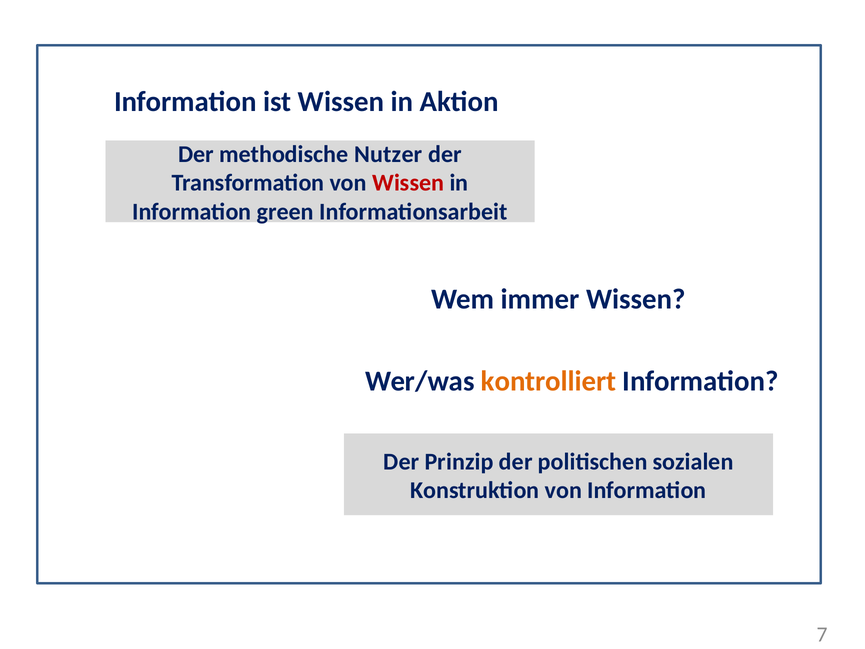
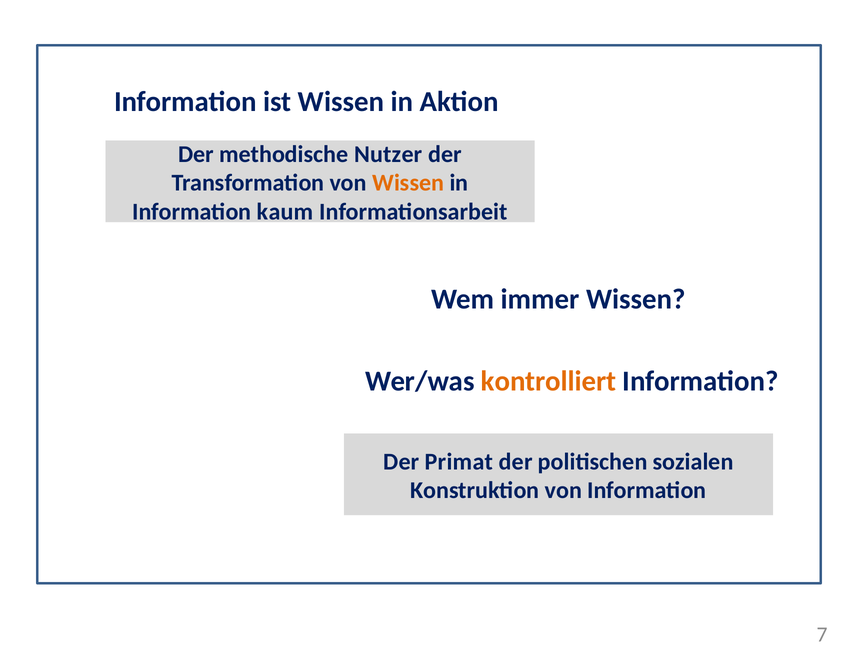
Wissen colour: red -> orange (408, 183)
green: green -> kaum (285, 212)
Prinzip: Prinzip -> Primat (459, 461)
